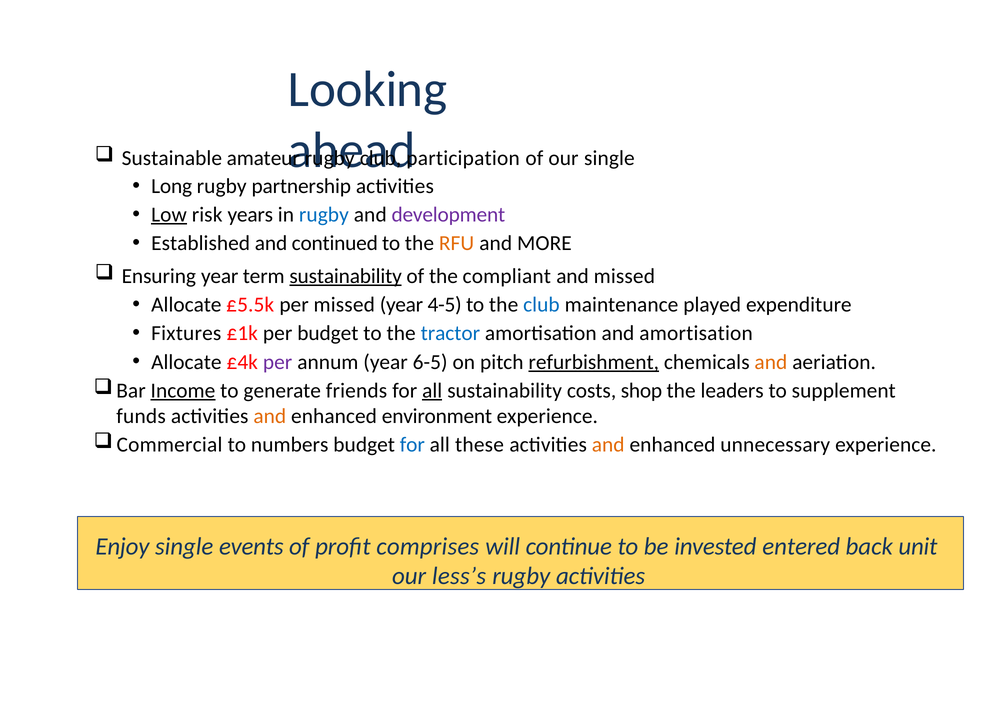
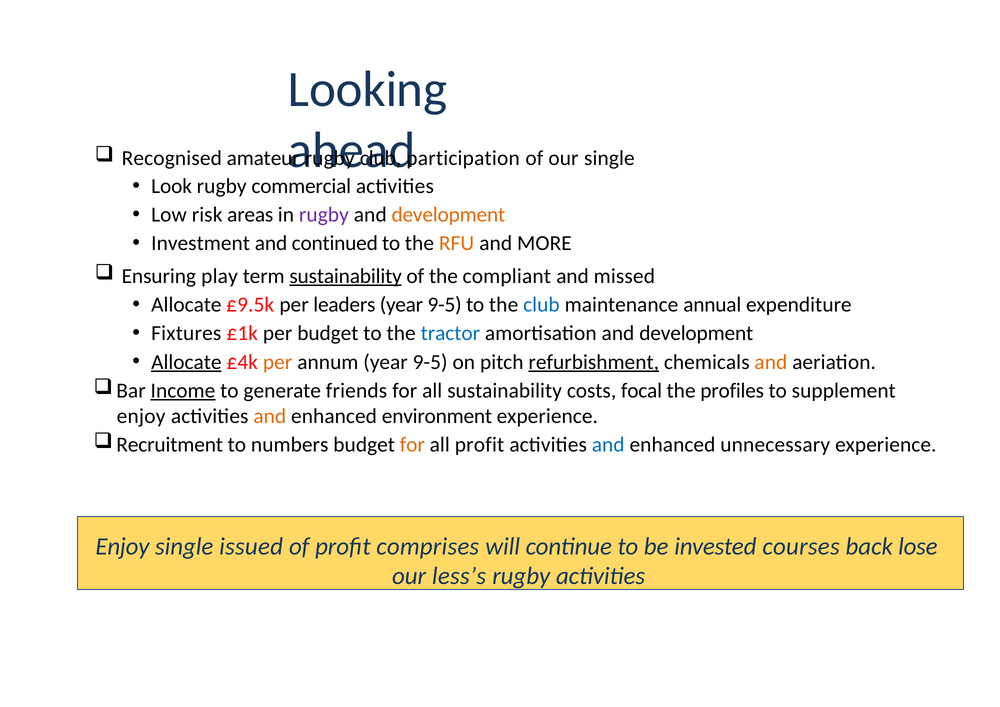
Sustainable: Sustainable -> Recognised (172, 158)
Long: Long -> Look (172, 186)
partnership: partnership -> commercial (301, 186)
Low underline: present -> none (169, 215)
years: years -> areas (250, 215)
rugby colour: blue -> purple (324, 215)
development colour: purple -> orange (448, 215)
Established: Established -> Investment (201, 243)
Ensuring year: year -> play (220, 276)
£5.5k: £5.5k -> £9.5k (250, 305)
per missed: missed -> leaders (344, 305)
4-5: 4-5 -> 9-5 (445, 305)
played: played -> annual (712, 305)
amortisation and amortisation: amortisation -> development (696, 334)
Allocate underline: none -> present (186, 362)
per colour: purple -> orange (278, 362)
annum year 6-5: 6-5 -> 9-5 (430, 362)
all underline: present -> none (432, 391)
shop: shop -> focal (641, 391)
leaders: leaders -> profiles (732, 391)
funds: funds -> enjoy (141, 416)
Commercial: Commercial -> Recruitment (170, 445)
for colour: blue -> orange (412, 445)
all these: these -> profit (480, 445)
and colour: orange -> blue (608, 445)
events: events -> issued (251, 547)
entered: entered -> courses (801, 547)
unit: unit -> lose (918, 547)
